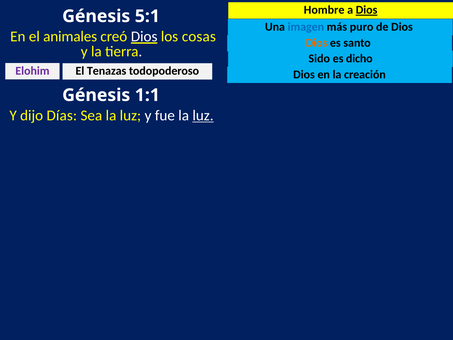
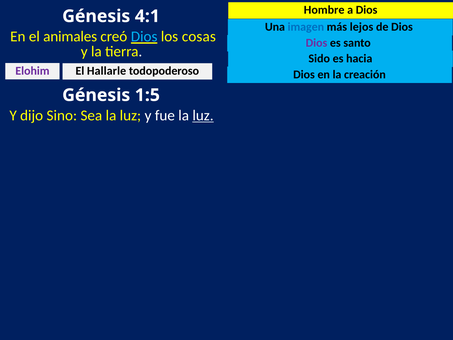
Dios underline: present -> none (367, 10)
5:1: 5:1 -> 4:1 (147, 16)
puro: puro -> lejos (362, 27)
Dios colour: white -> light blue (144, 36)
Dios colour: orange -> purple (316, 43)
dicho: dicho -> hacia (359, 58)
Tenazas: Tenazas -> Hallarle (107, 71)
1:1: 1:1 -> 1:5 (147, 95)
Días: Días -> Sino (62, 115)
